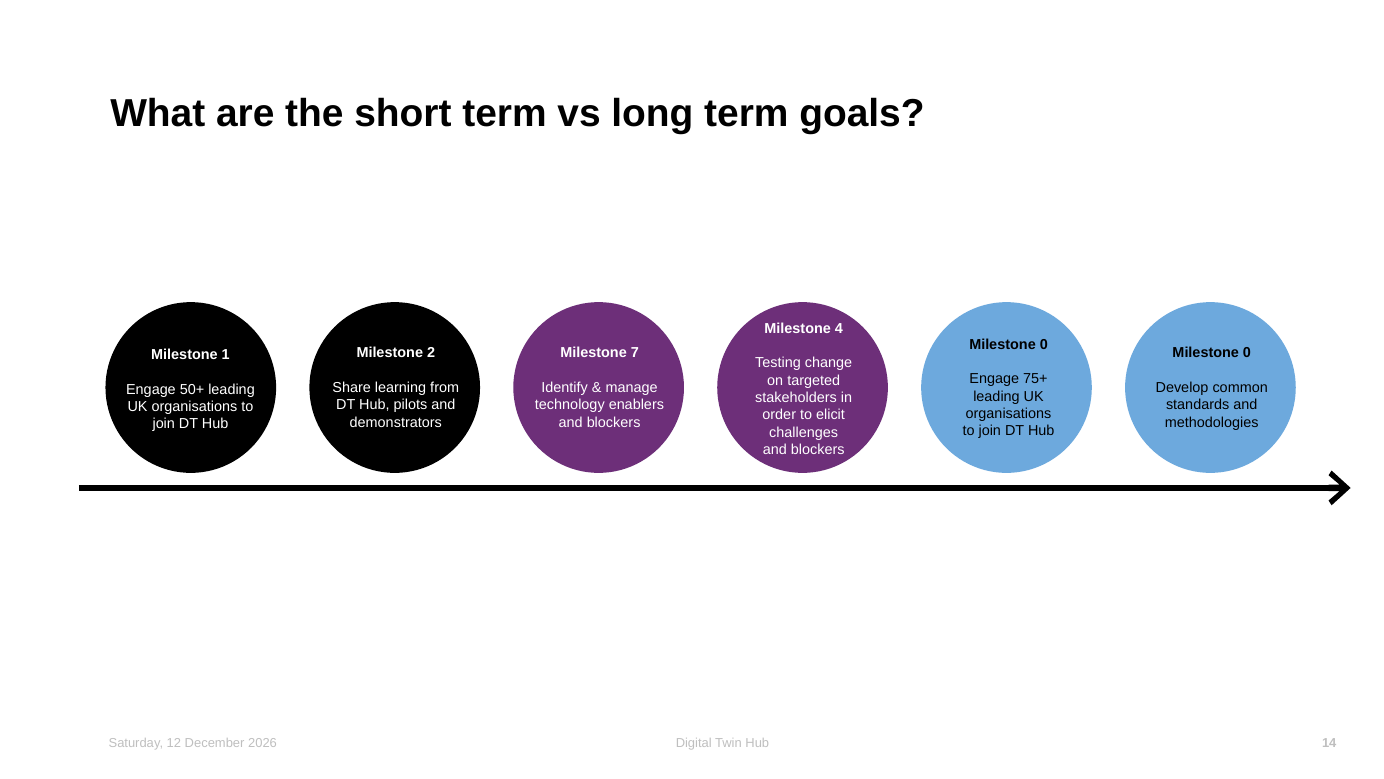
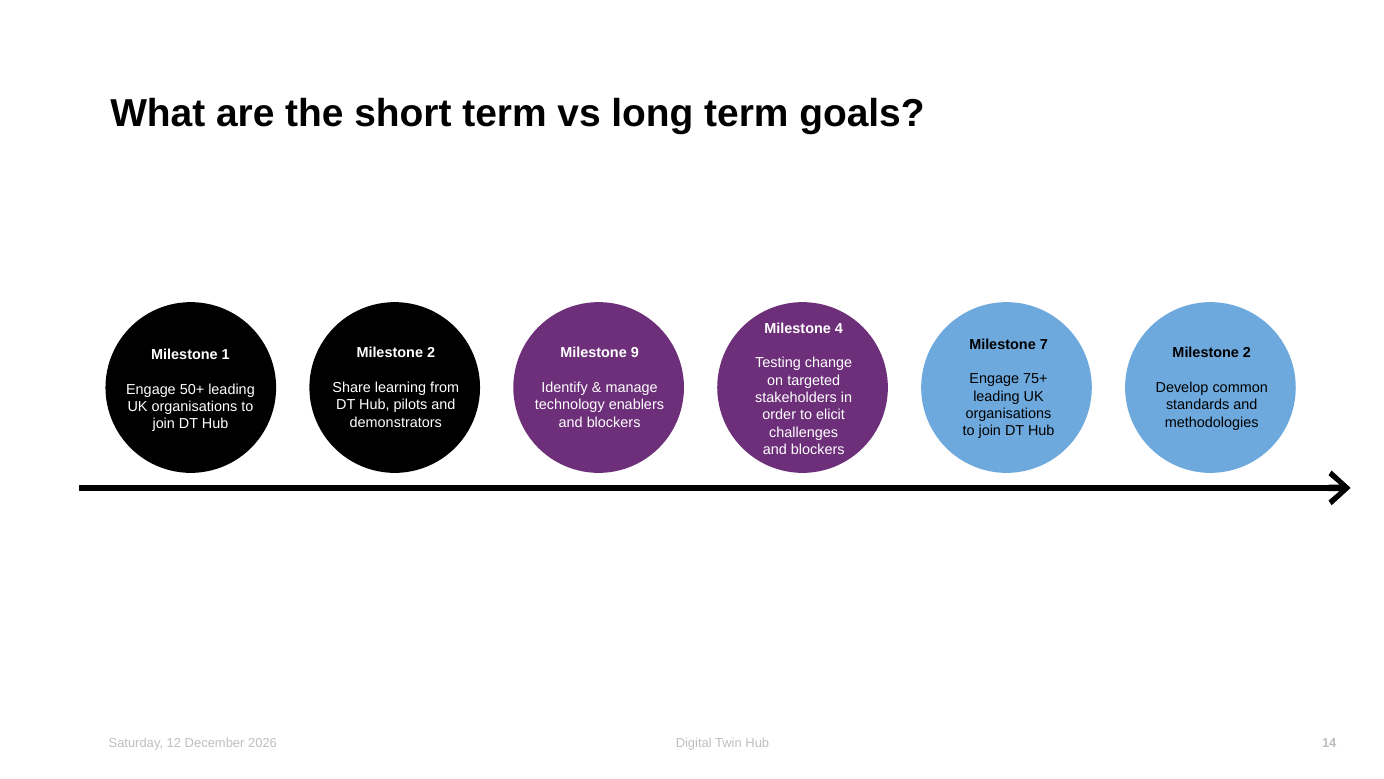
0: 0 -> 7 (1044, 344)
7: 7 -> 9 (635, 353)
0: 0 -> 2 (1247, 353)
